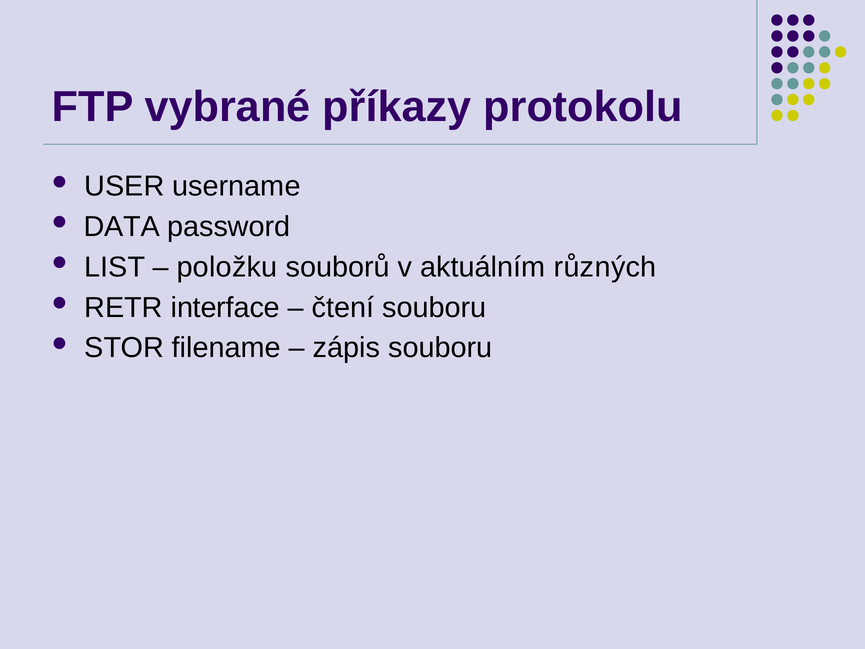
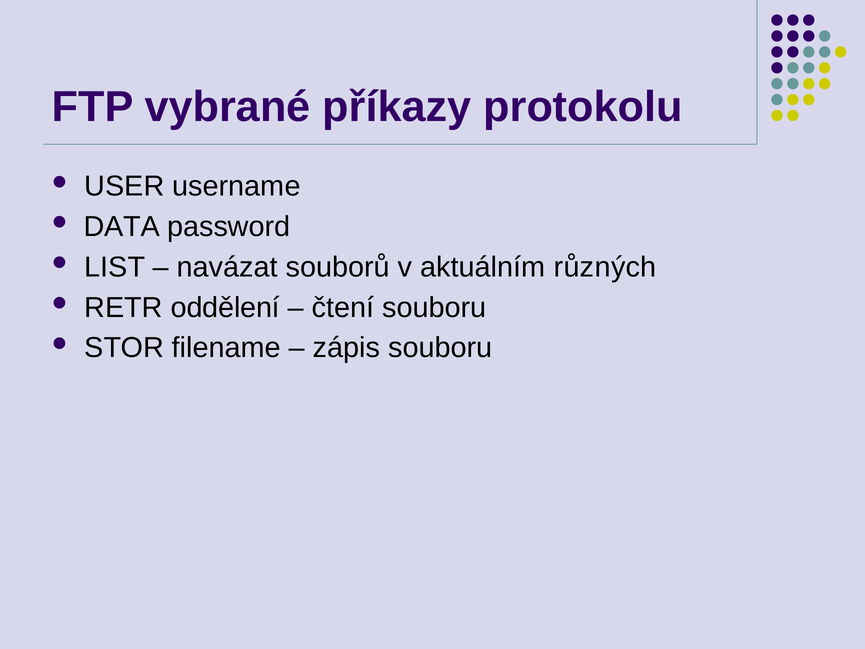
položku: položku -> navázat (227, 267)
interface: interface -> oddělení (225, 307)
